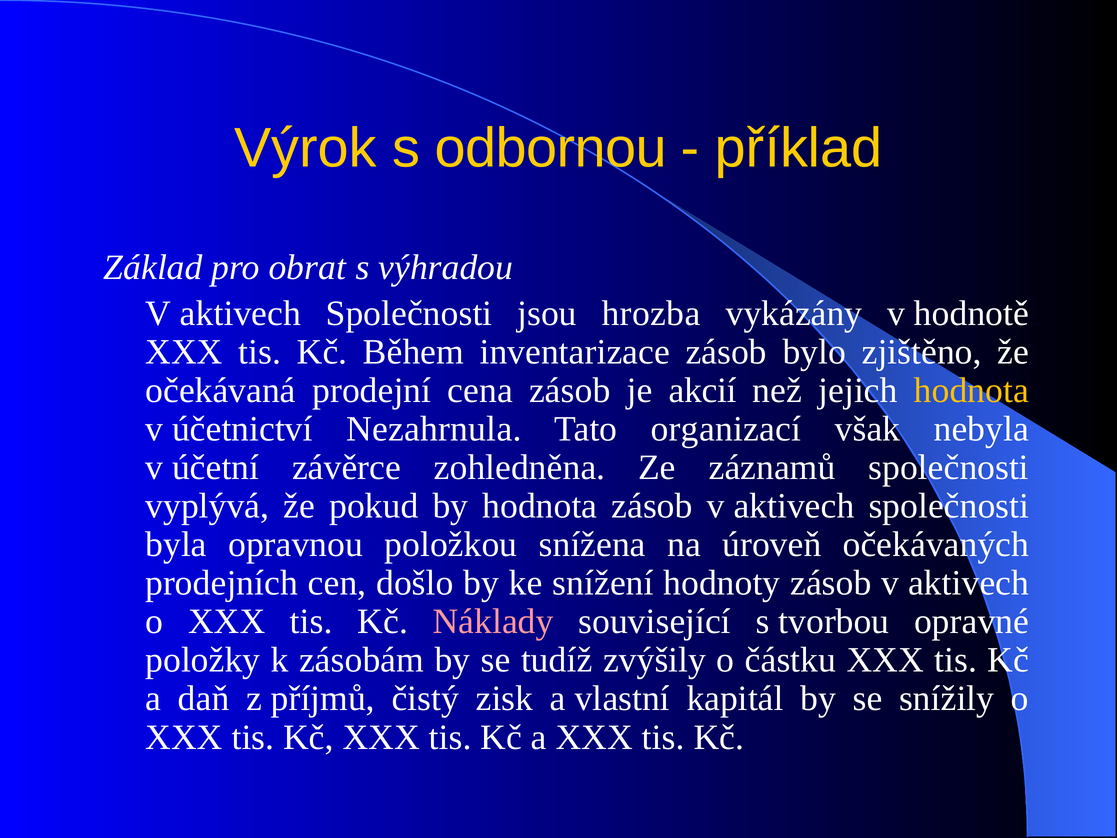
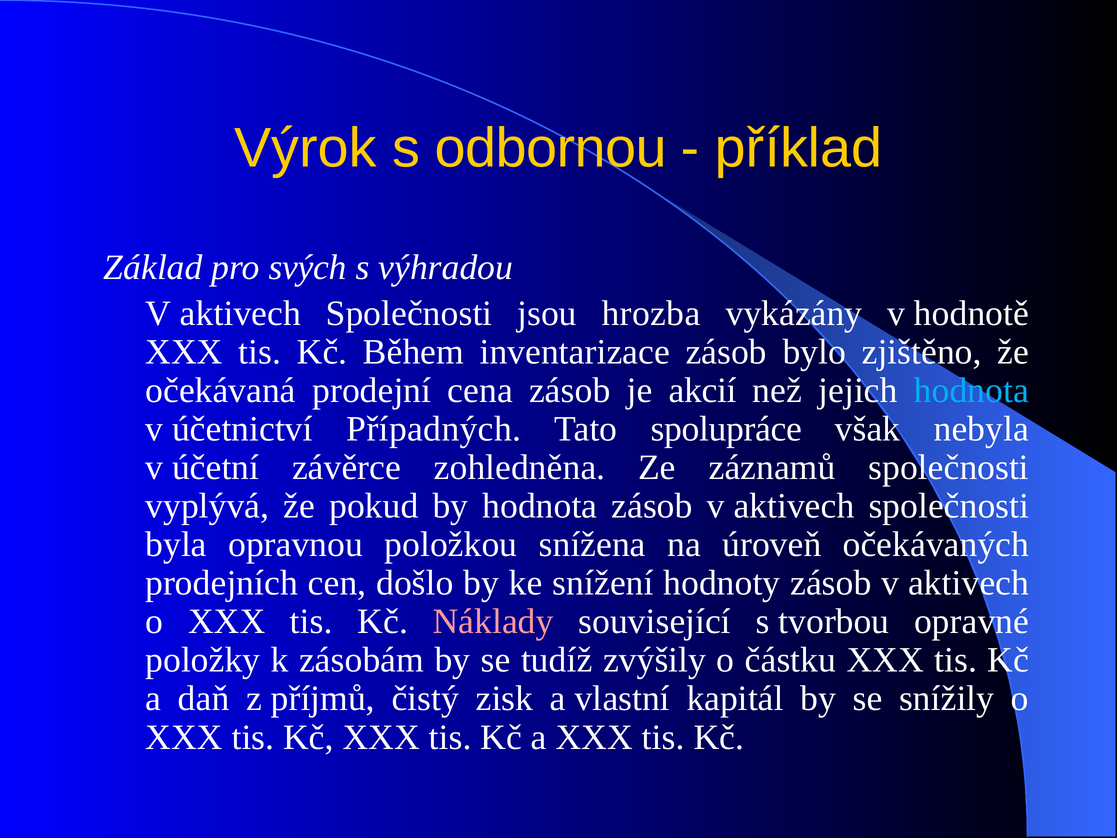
obrat: obrat -> svých (308, 268)
hodnota colour: yellow -> light blue (971, 390)
Nezahrnula: Nezahrnula -> Případných (434, 429)
organizací: organizací -> spolupráce (726, 429)
